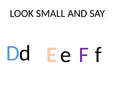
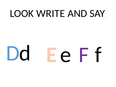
SMALL: SMALL -> WRITE (51, 13)
